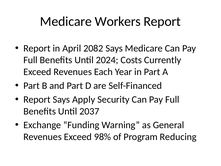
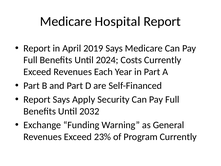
Workers: Workers -> Hospital (118, 21)
2082: 2082 -> 2019 (93, 48)
2037: 2037 -> 2032 (89, 111)
98%: 98% -> 23% (103, 137)
Program Reducing: Reducing -> Currently (178, 137)
